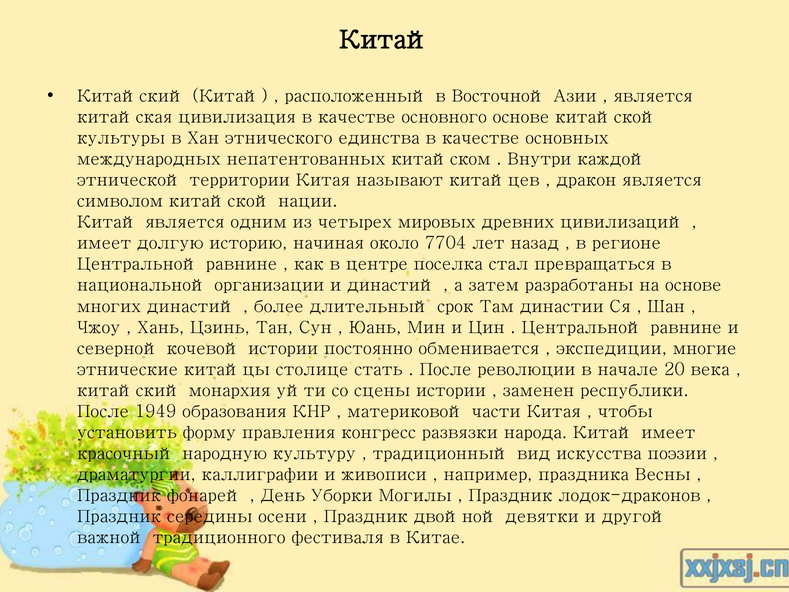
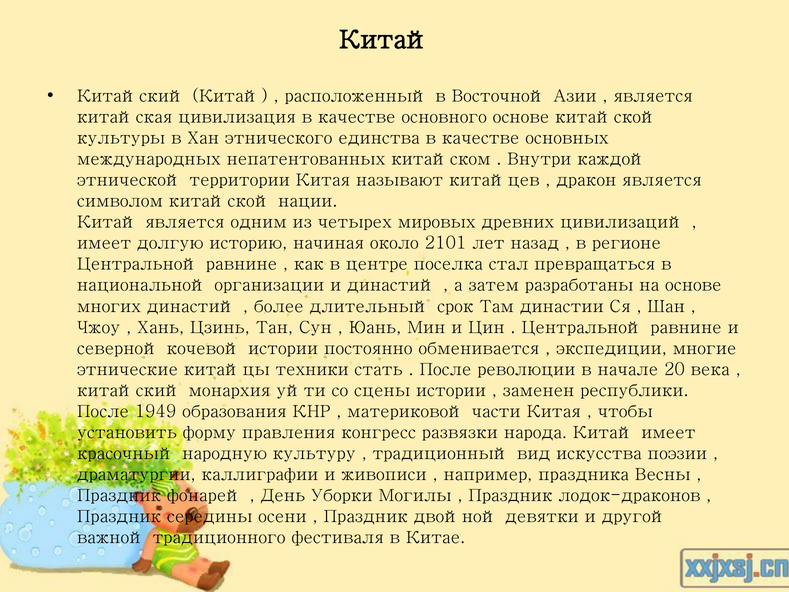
7704: 7704 -> 2101 (446, 243)
столице: столице -> техники (312, 369)
